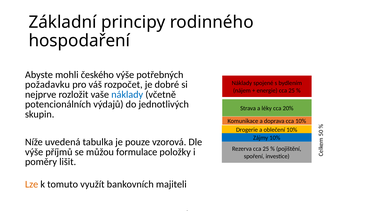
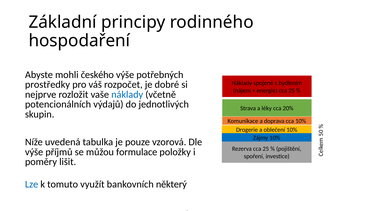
požadavku: požadavku -> prostředky (48, 84)
Lze colour: orange -> blue (32, 184)
majiteli: majiteli -> některý (171, 184)
